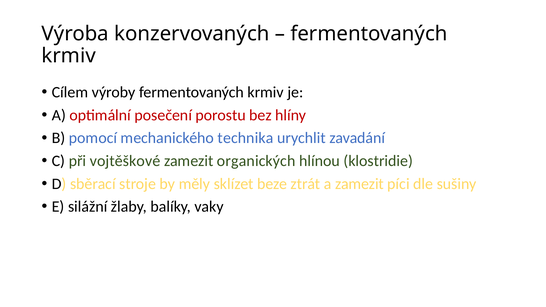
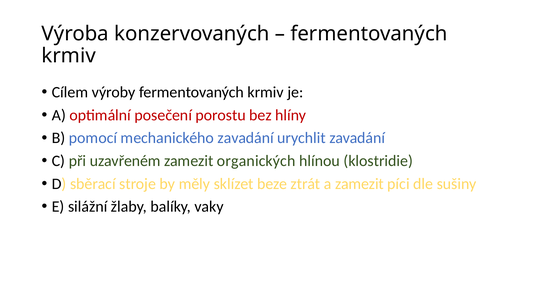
mechanického technika: technika -> zavadání (246, 138)
vojtěškové: vojtěškové -> uzavřeném (125, 161)
